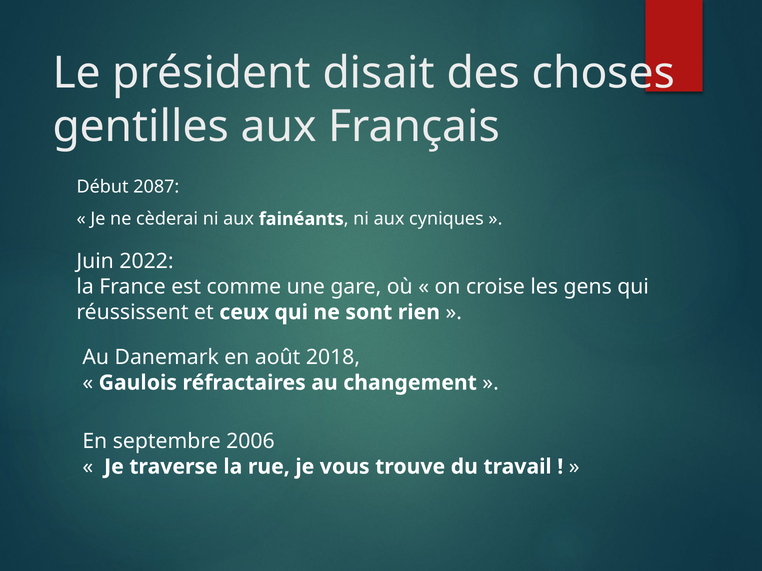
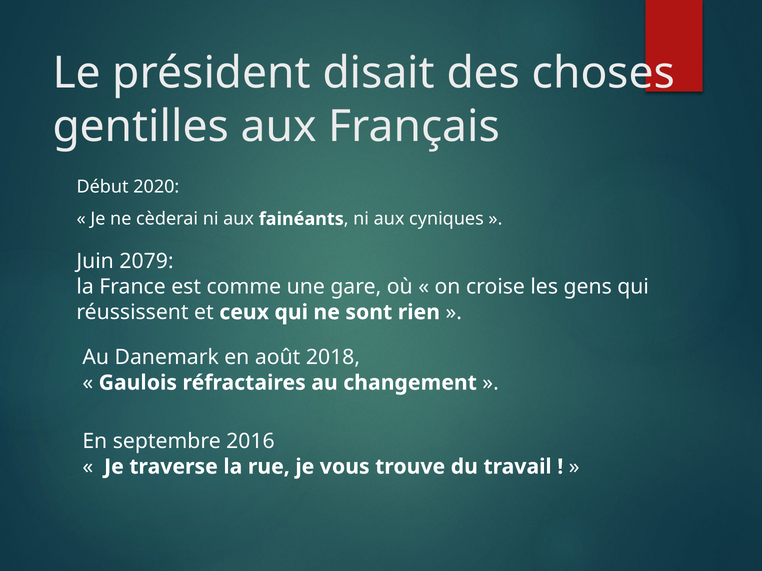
2087: 2087 -> 2020 (156, 187)
2022: 2022 -> 2079 (146, 262)
2006: 2006 -> 2016 (250, 442)
